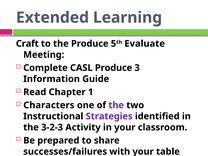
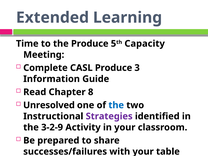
Craft: Craft -> Time (27, 44)
Evaluate: Evaluate -> Capacity (145, 44)
1: 1 -> 8 (91, 92)
Characters: Characters -> Unresolved (49, 105)
the colour: purple -> blue (116, 105)
3-2-3: 3-2-3 -> 3-2-9 (52, 127)
